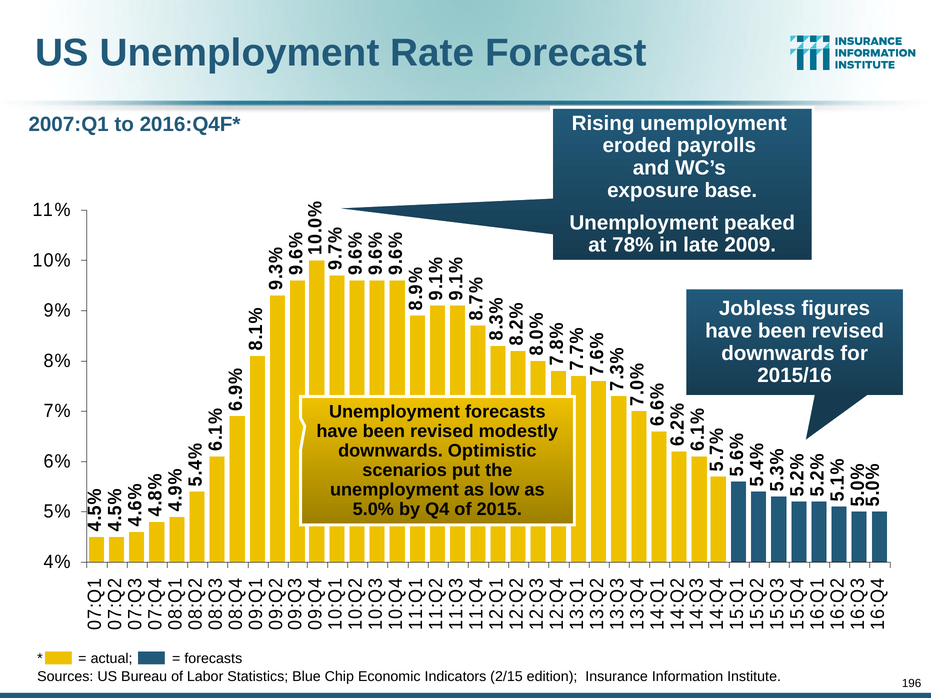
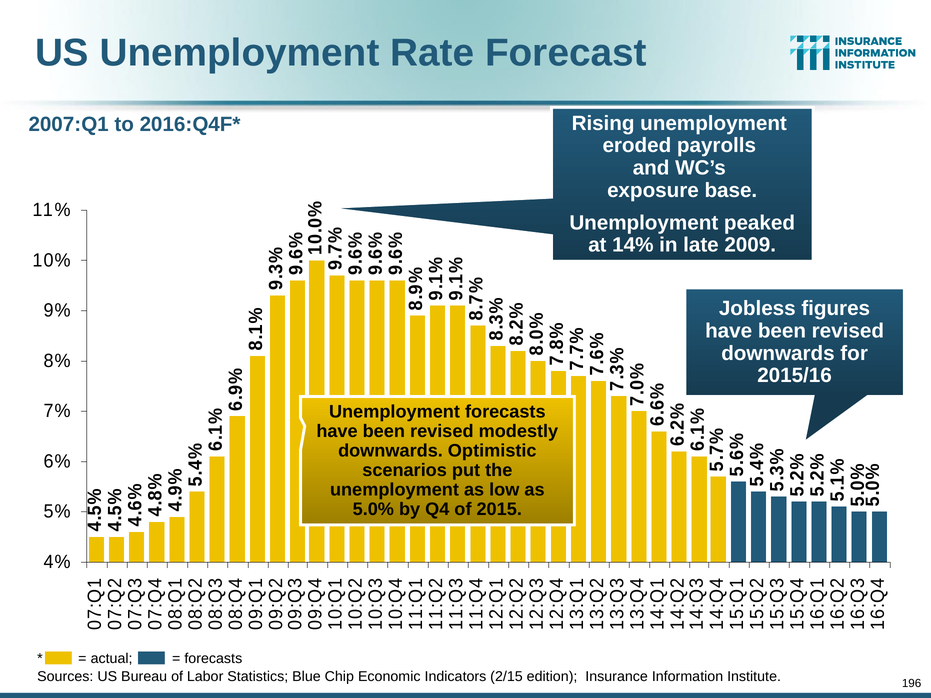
78%: 78% -> 14% (633, 245)
